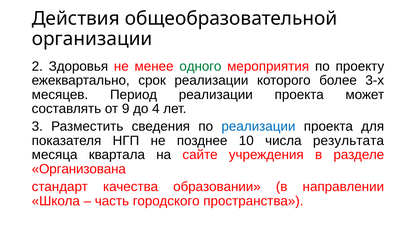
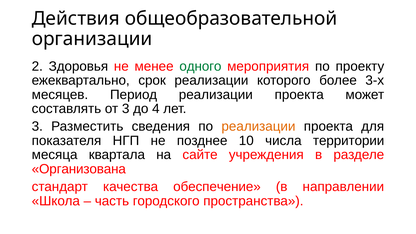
от 9: 9 -> 3 (126, 109)
реализации colour: blue -> orange (258, 127)
результата: результата -> территории (349, 141)
образовании: образовании -> обеспечение (217, 187)
